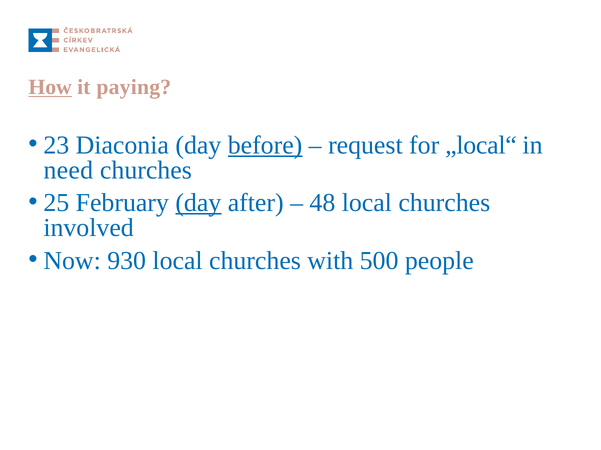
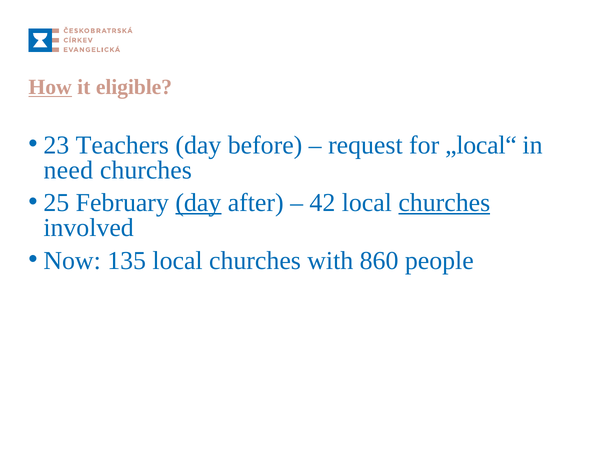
paying: paying -> eligible (134, 87)
Diaconia: Diaconia -> Teachers (122, 145)
before underline: present -> none (265, 145)
48: 48 -> 42 (322, 203)
churches underline: none -> present (444, 203)
930: 930 -> 135 (127, 261)
500: 500 -> 860 (379, 261)
